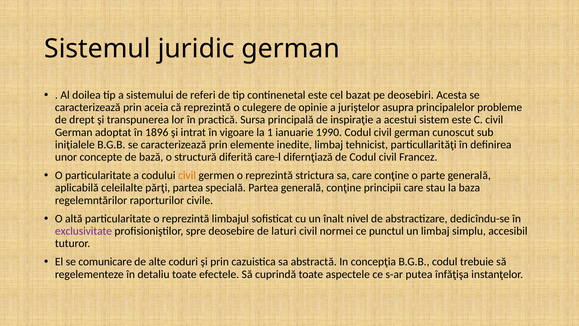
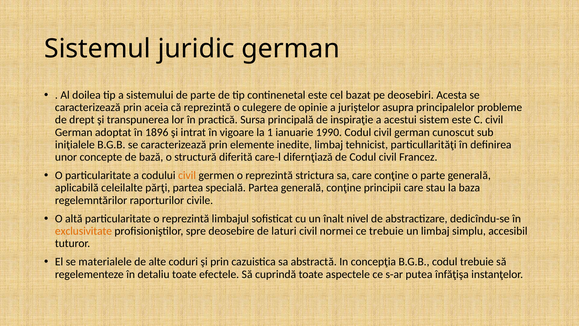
de referi: referi -> parte (203, 95)
exclusivitate colour: purple -> orange (84, 231)
ce punctul: punctul -> trebuie (386, 231)
comunicare: comunicare -> materialele (105, 262)
